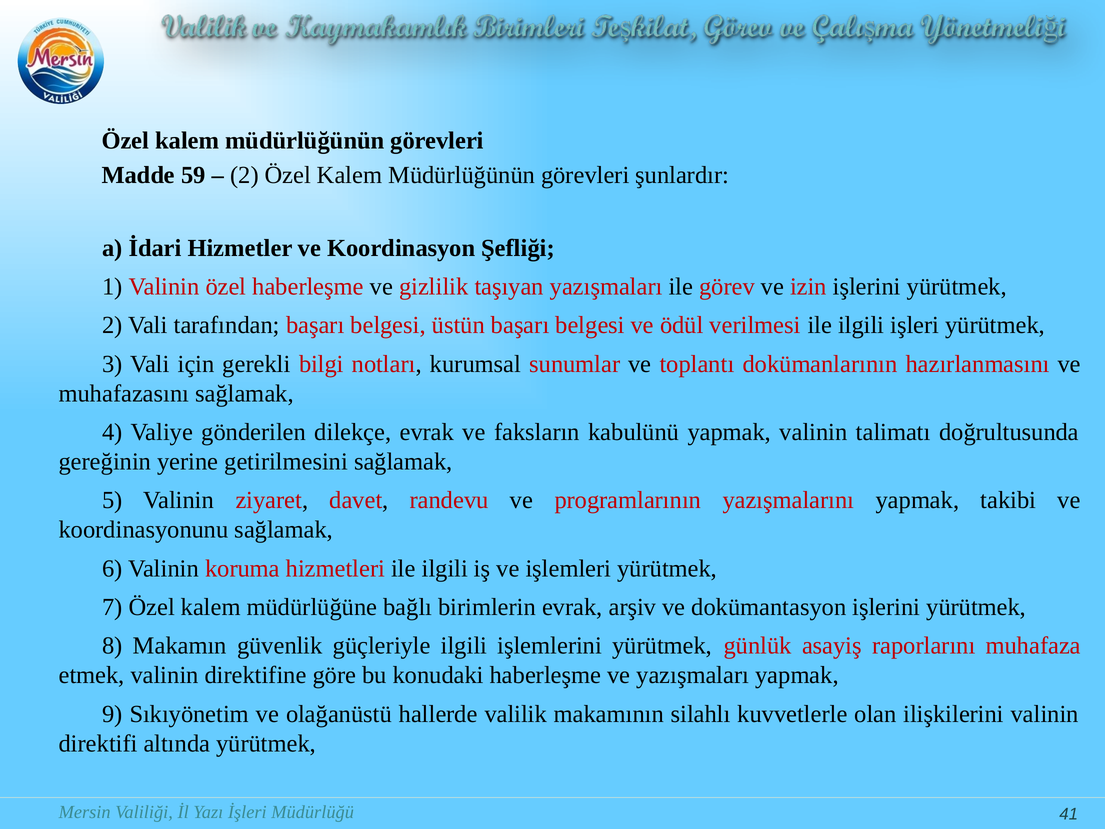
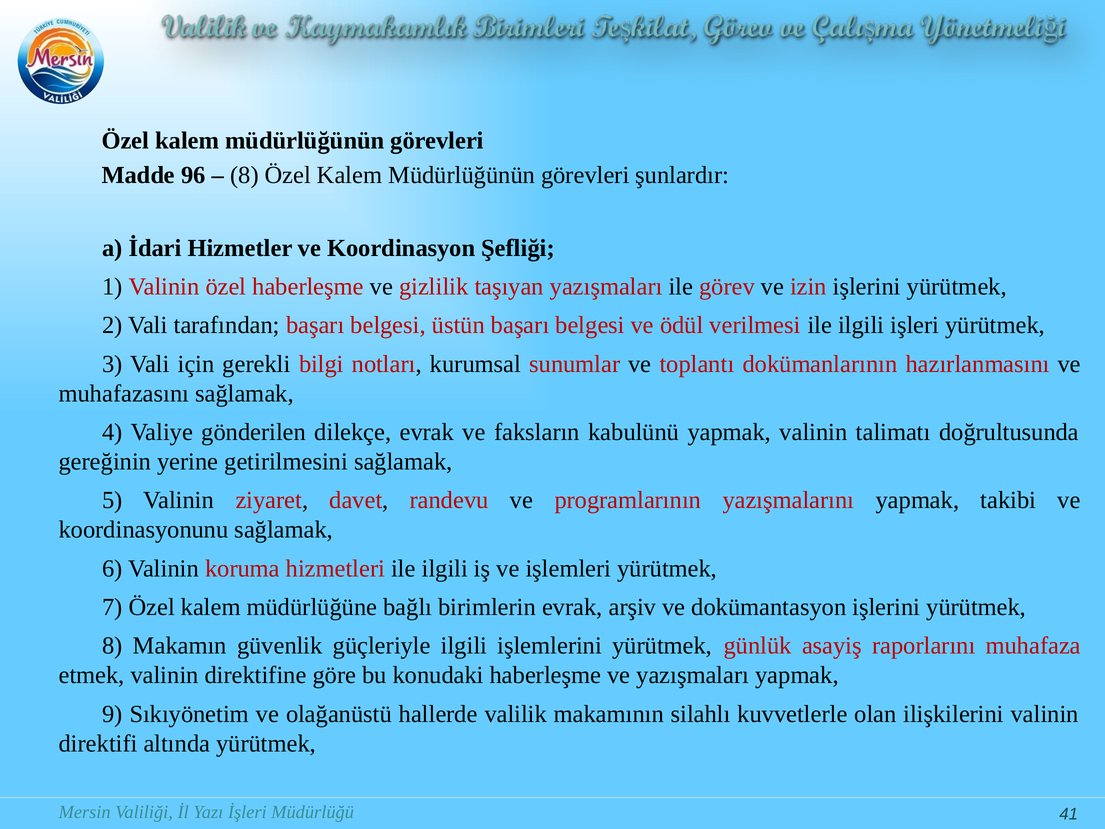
59: 59 -> 96 (193, 175)
2: 2 -> 8 (244, 175)
